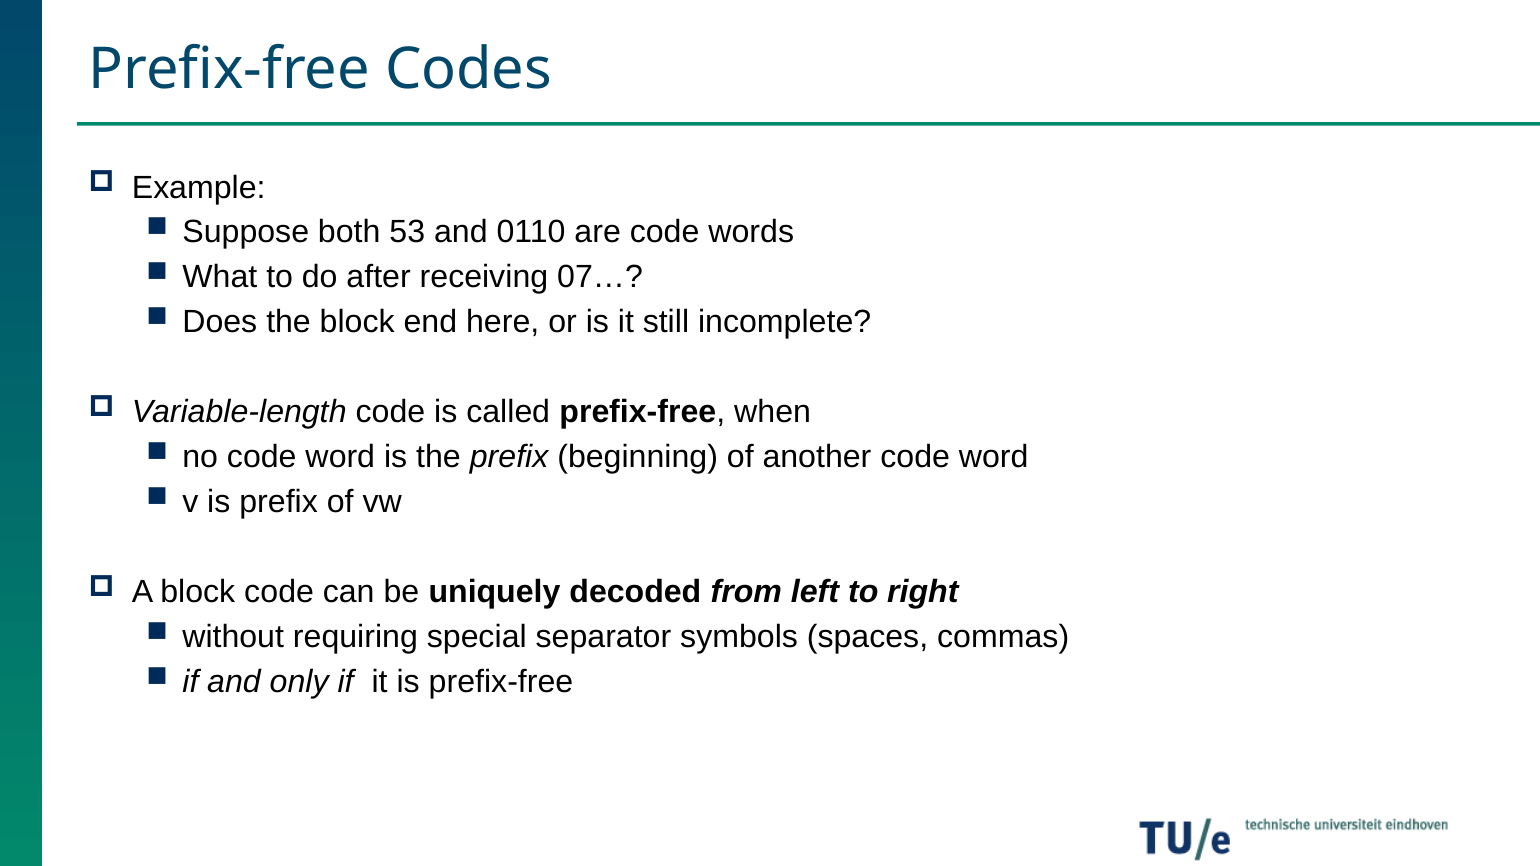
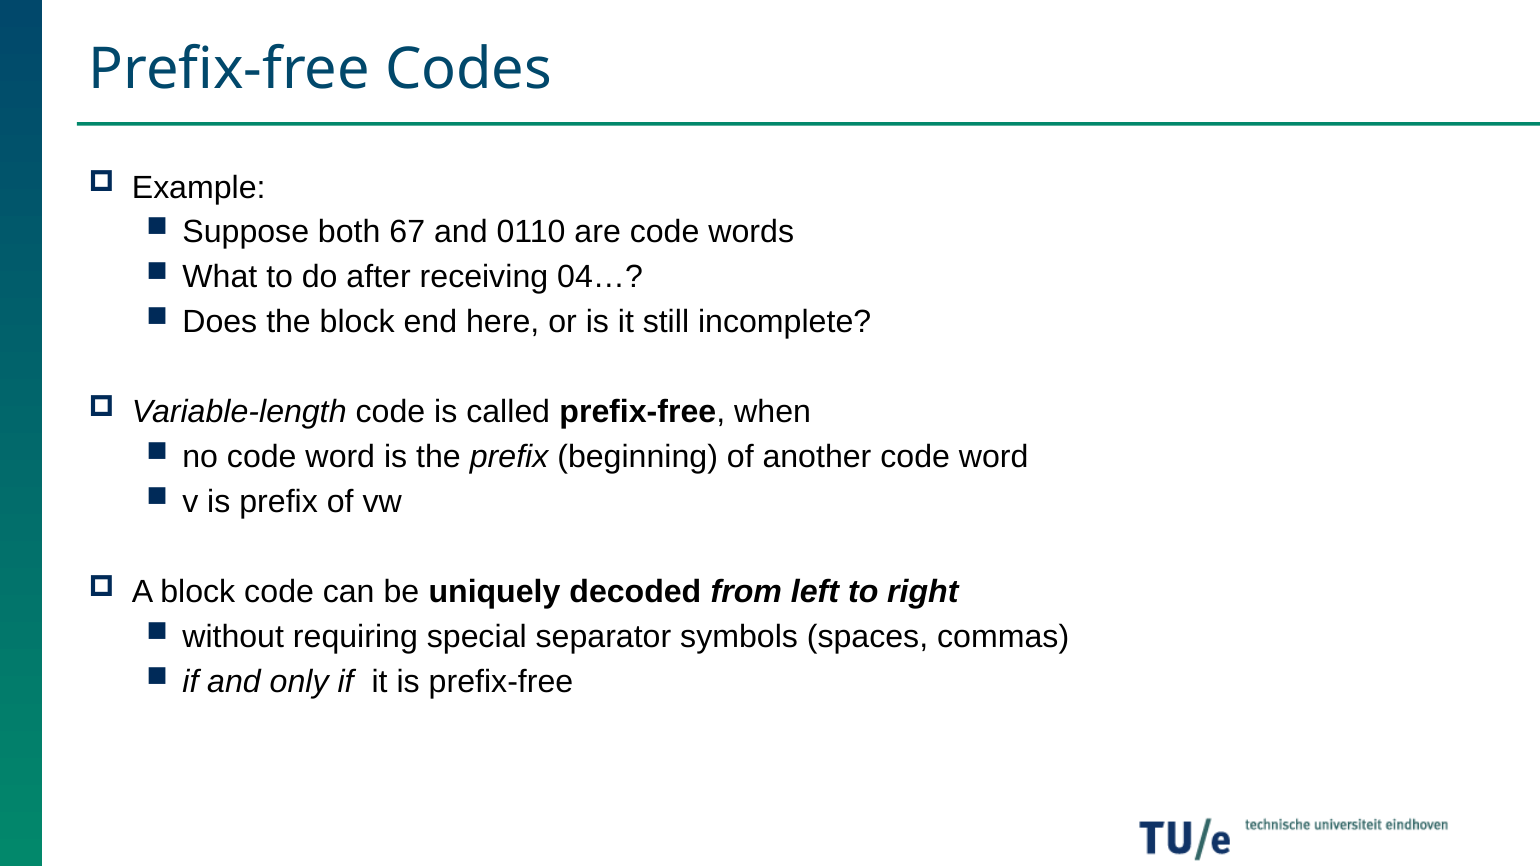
53: 53 -> 67 (407, 232)
07…: 07… -> 04… (600, 277)
